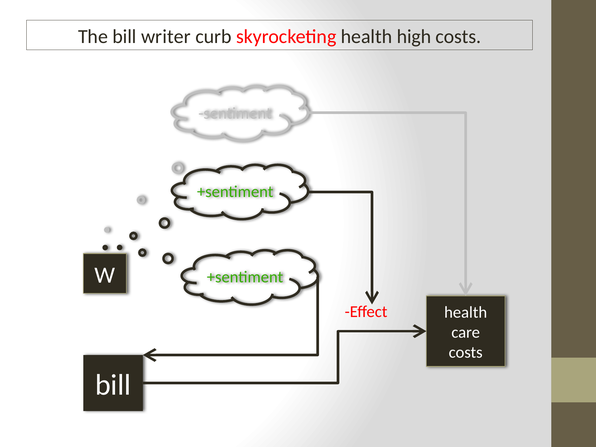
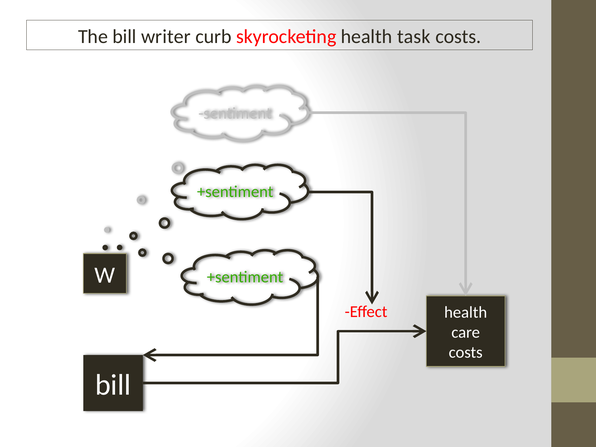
high: high -> task (414, 36)
